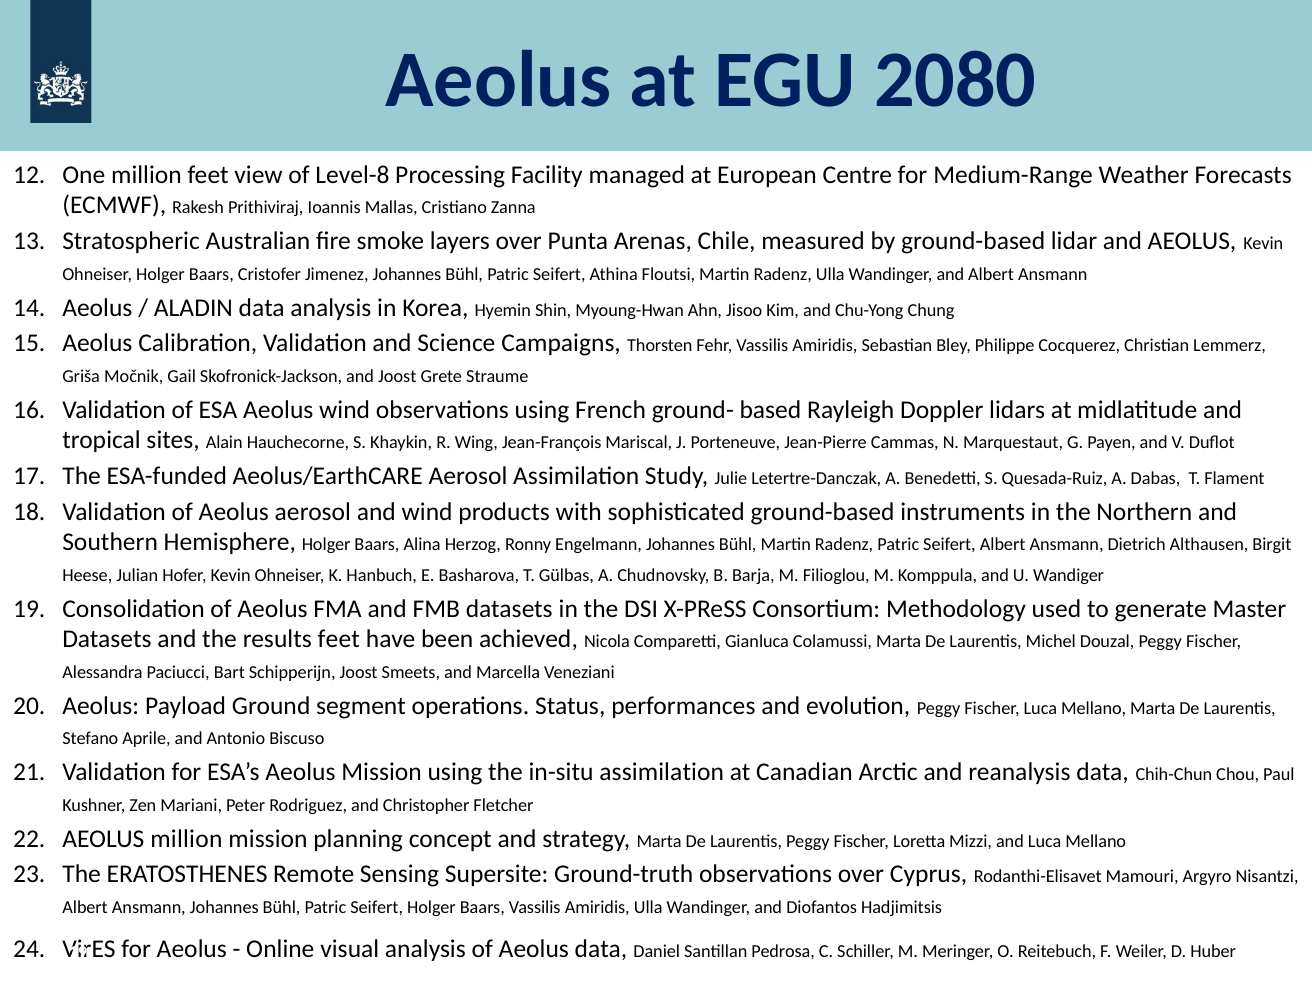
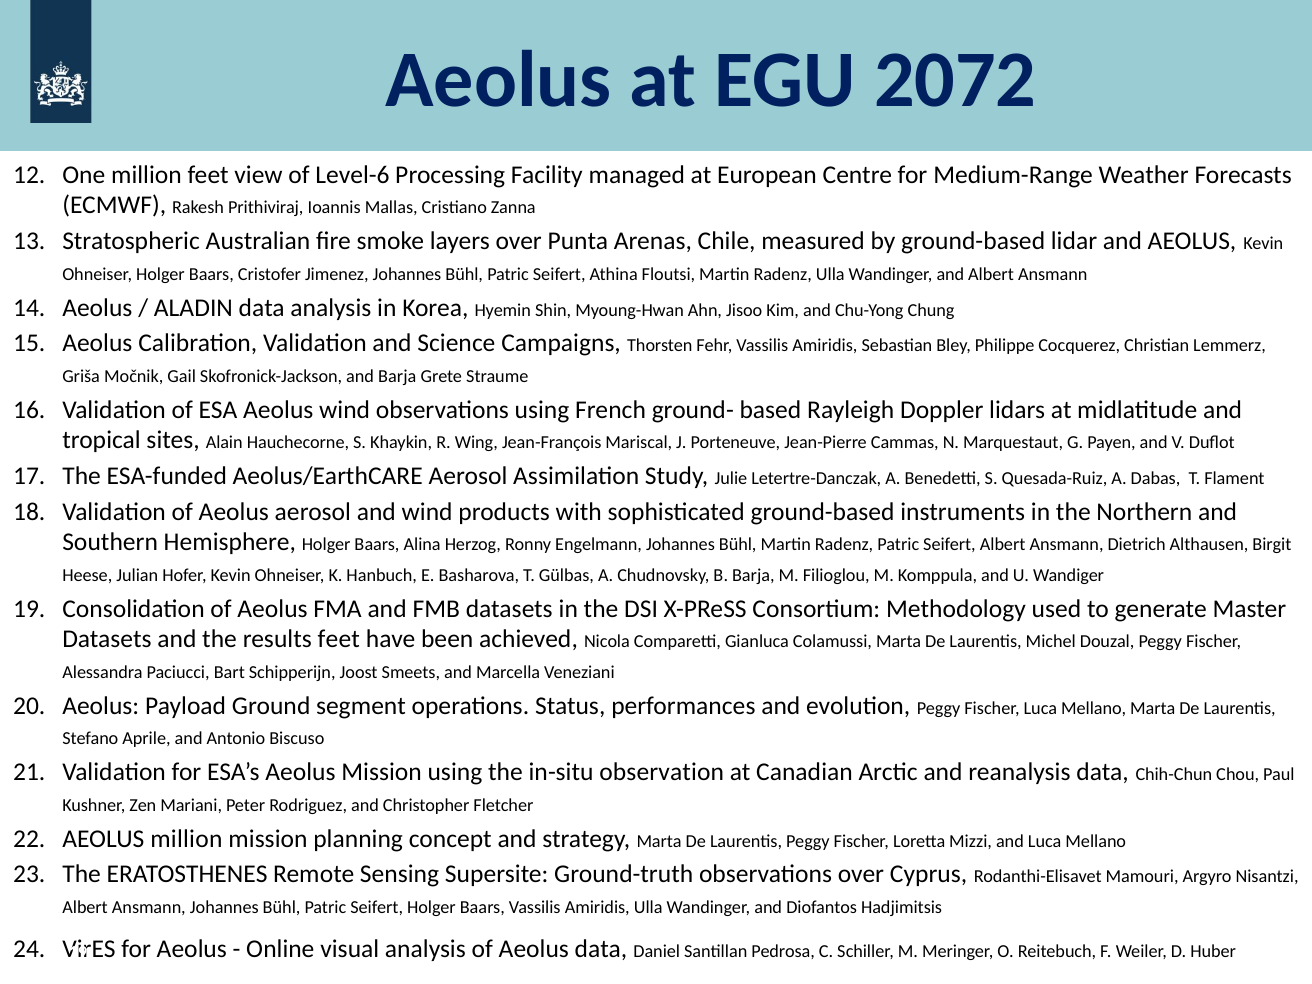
2080: 2080 -> 2072 (955, 80)
Level-8: Level-8 -> Level-6 (352, 175)
and Joost: Joost -> Barja (397, 376)
in-situ assimilation: assimilation -> observation (662, 772)
